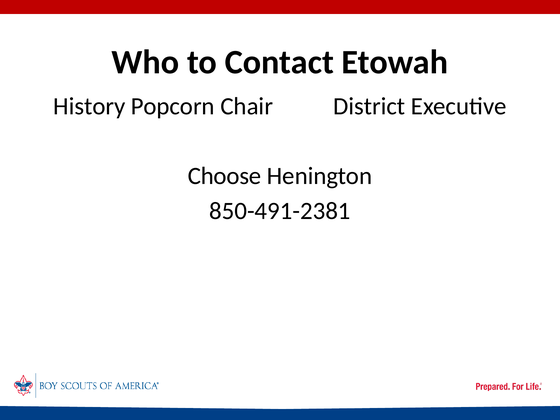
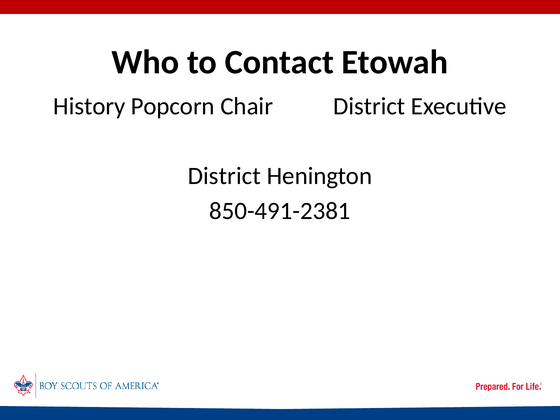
Choose: Choose -> District (224, 176)
